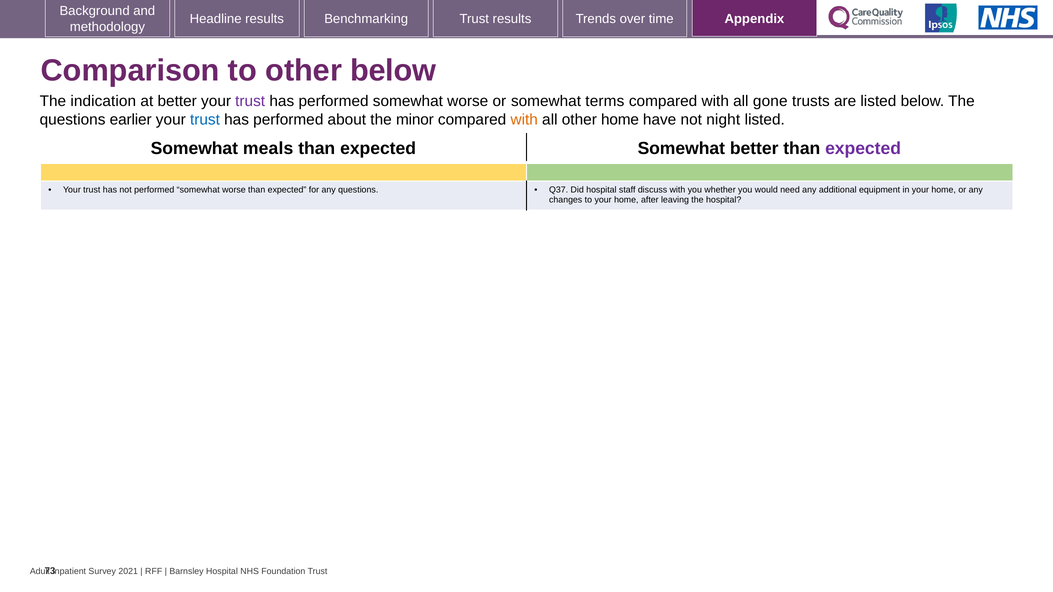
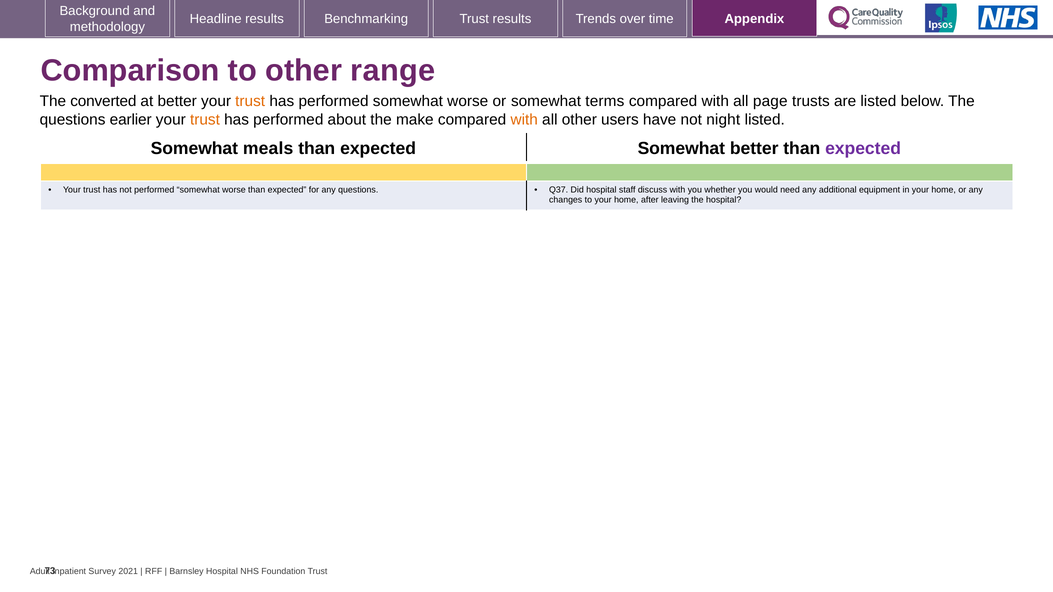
other below: below -> range (393, 71)
indication: indication -> converted (103, 101)
trust colour: purple -> orange (250, 101)
gone: gone -> page (770, 101)
trust colour: blue -> orange (205, 120)
minor: minor -> make (415, 120)
other home: home -> users (620, 120)
